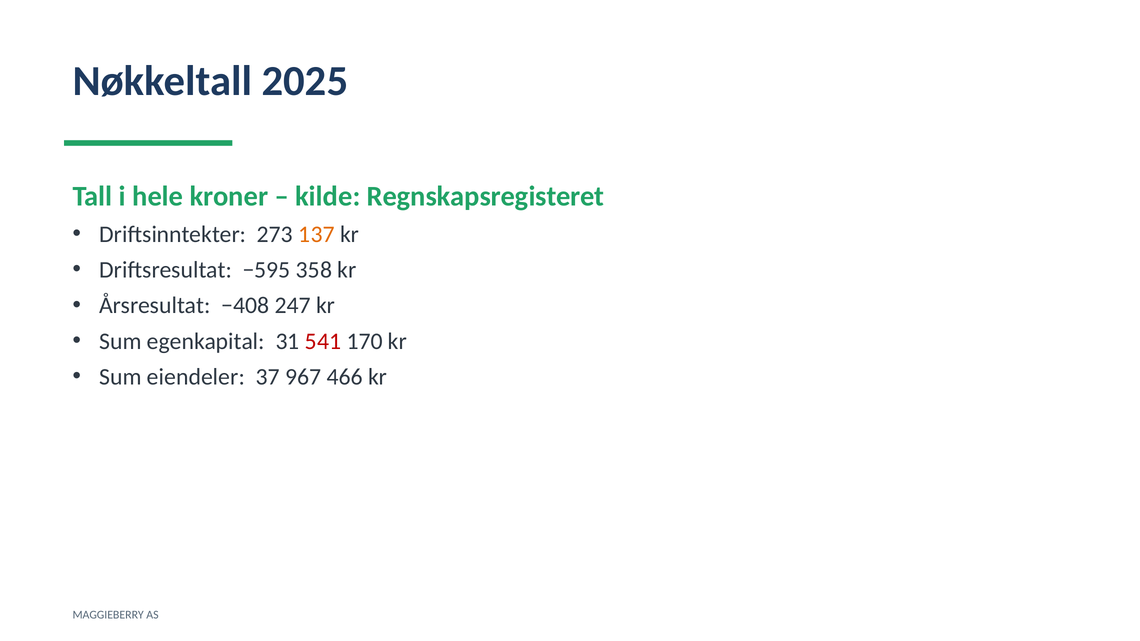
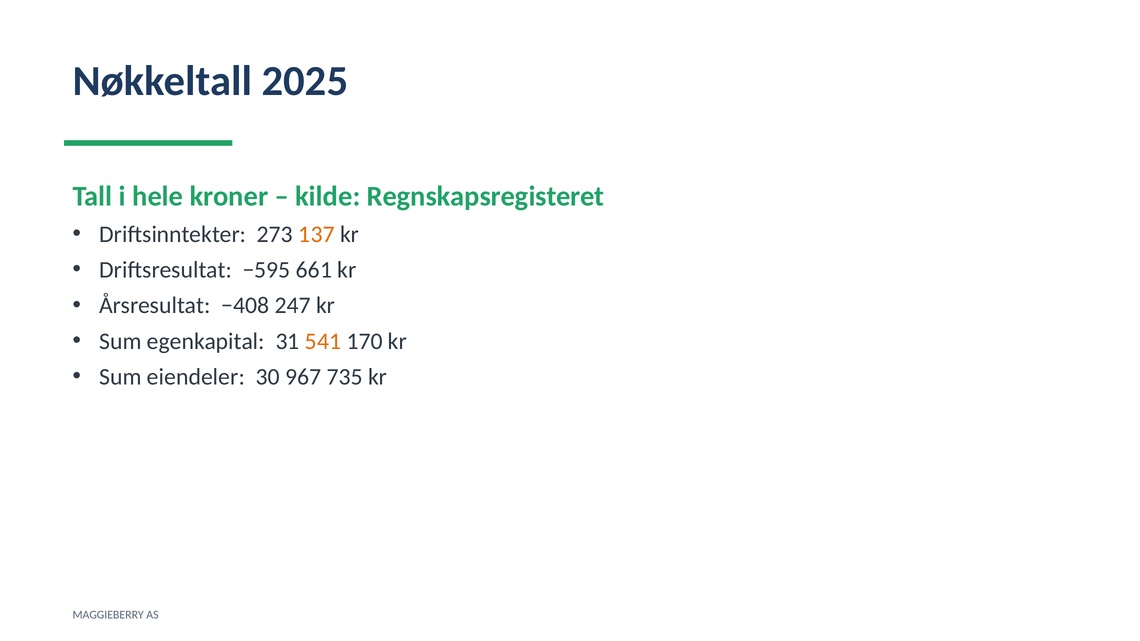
358: 358 -> 661 (314, 270)
541 colour: red -> orange (323, 341)
37: 37 -> 30 (268, 377)
466: 466 -> 735 (345, 377)
